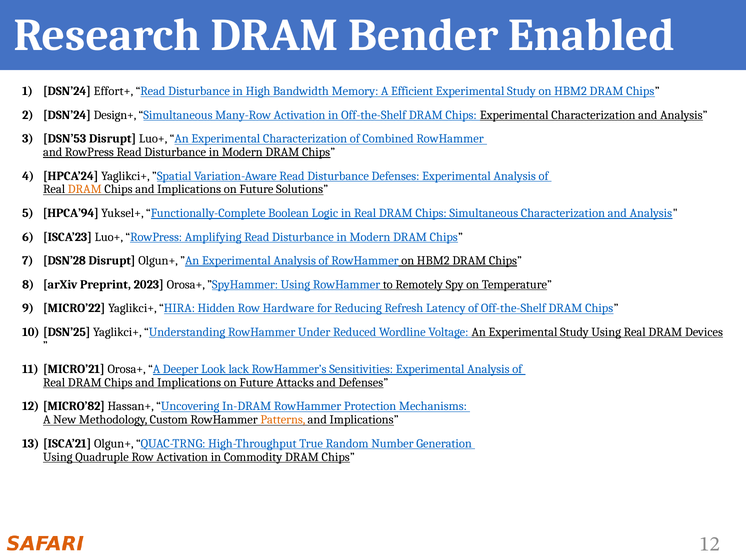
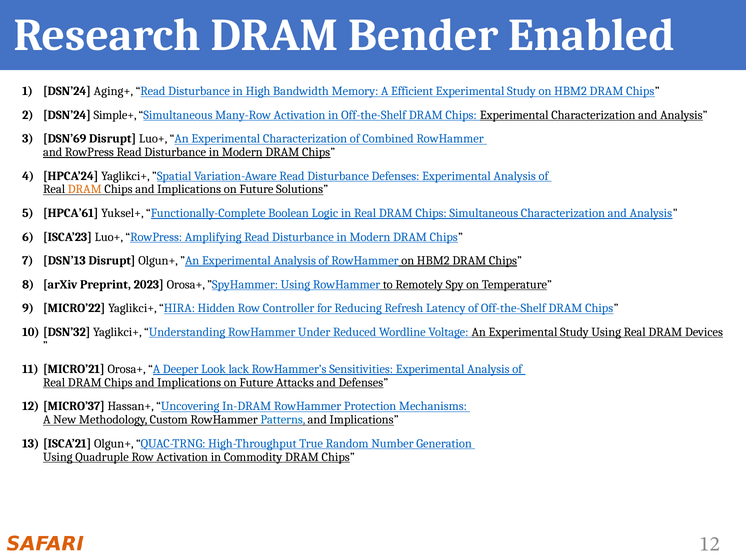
Effort+: Effort+ -> Aging+ (113, 91)
Design+: Design+ -> Simple+ (115, 115)
DSN’53: DSN’53 -> DSN’69 (65, 139)
HPCA’94: HPCA’94 -> HPCA’61 (71, 213)
DSN’28: DSN’28 -> DSN’13 (64, 261)
Hardware: Hardware -> Controller (289, 309)
DSN’25: DSN’25 -> DSN’32 (67, 332)
MICRO’82: MICRO’82 -> MICRO’37 (74, 407)
Patterns colour: orange -> blue (283, 420)
